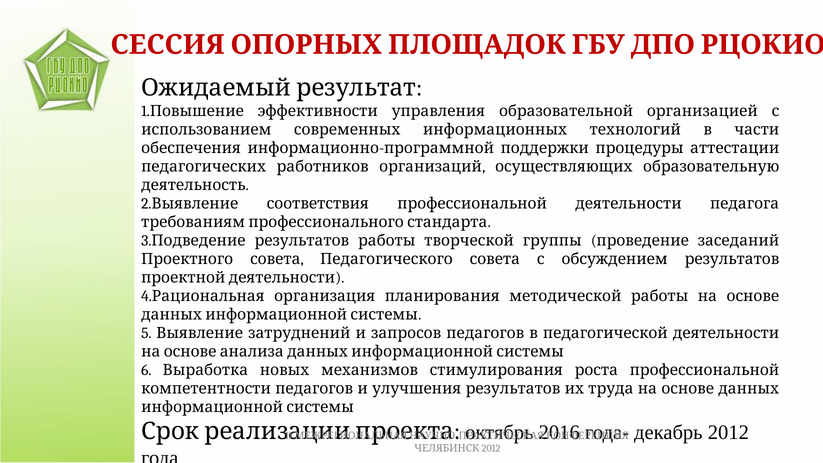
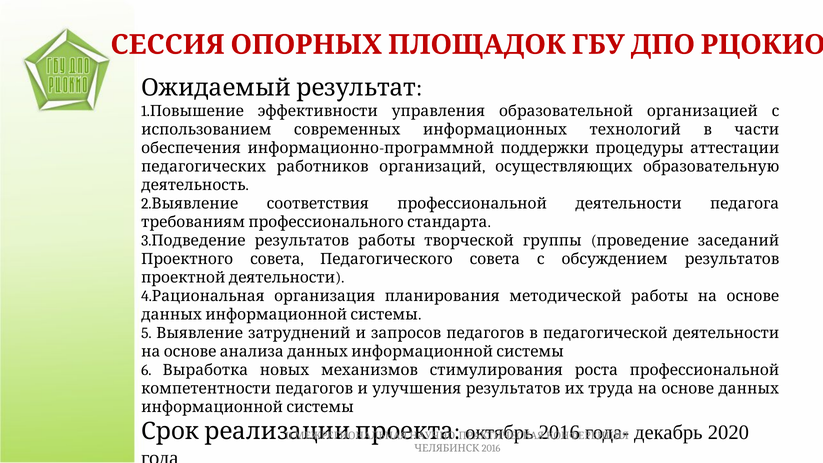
декабрь 2012: 2012 -> 2020 (728, 433)
2012: 2012 -> 2016 (491, 448)
